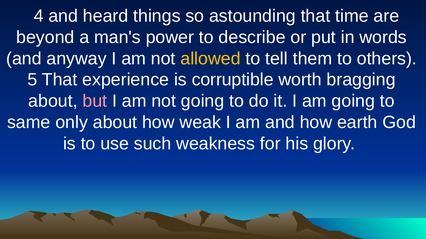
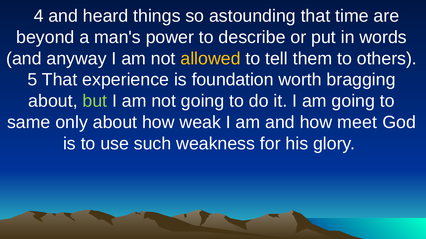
corruptible: corruptible -> foundation (233, 80)
but colour: pink -> light green (95, 101)
earth: earth -> meet (357, 123)
